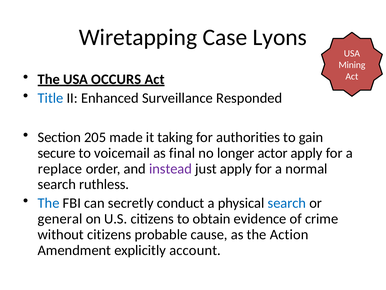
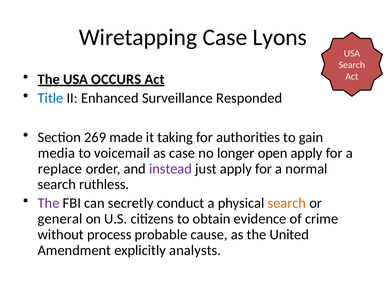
Mining: Mining -> Search (352, 65)
205: 205 -> 269 (95, 137)
secure: secure -> media (56, 153)
as final: final -> case (182, 153)
actor: actor -> open (273, 153)
The colour: blue -> purple (49, 203)
search colour: blue -> orange (287, 203)
without citizens: citizens -> process (109, 234)
Action: Action -> United (289, 234)
account: account -> analysts (195, 250)
